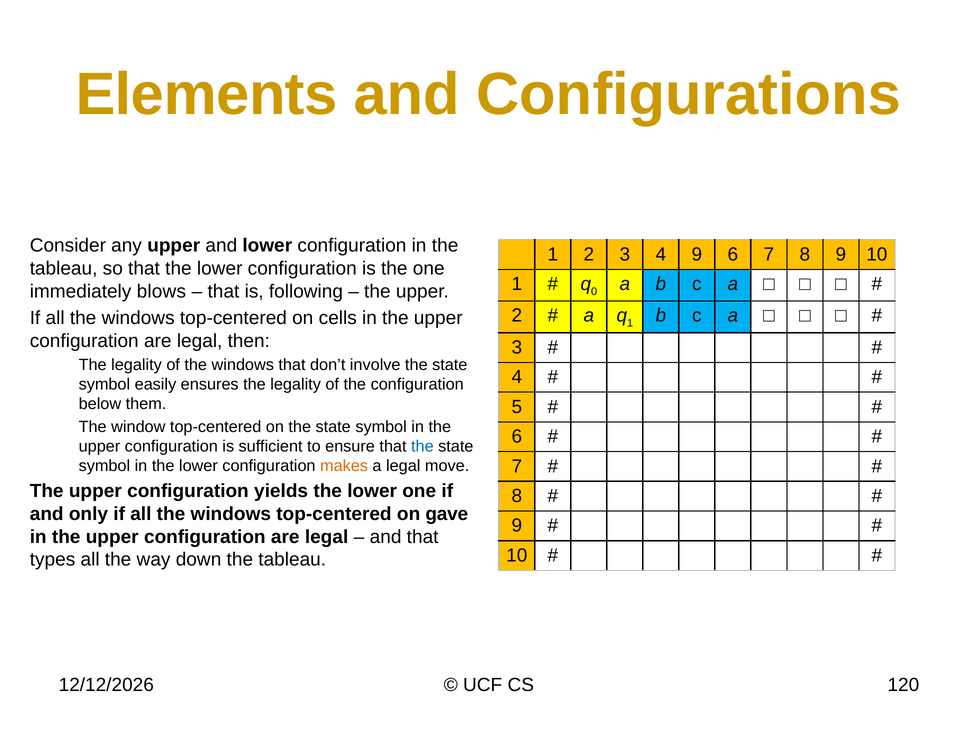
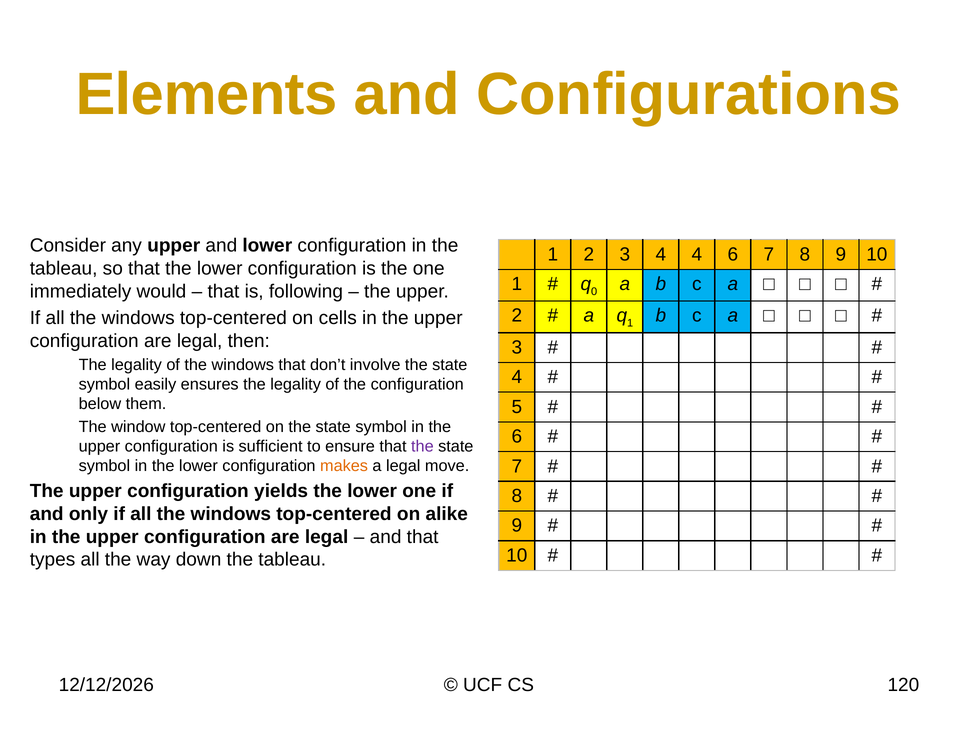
4 9: 9 -> 4 (697, 254)
blows: blows -> would (161, 292)
the colour: blue -> purple (422, 447)
gave: gave -> alike (447, 514)
